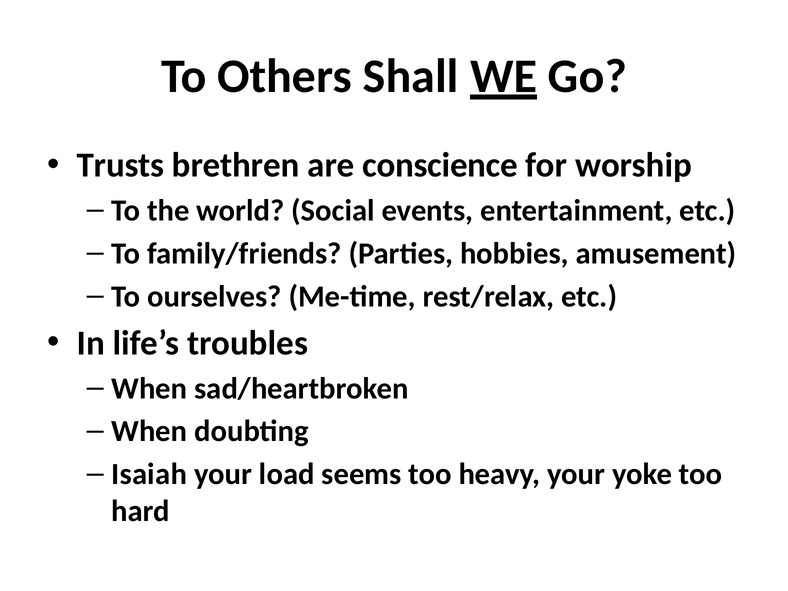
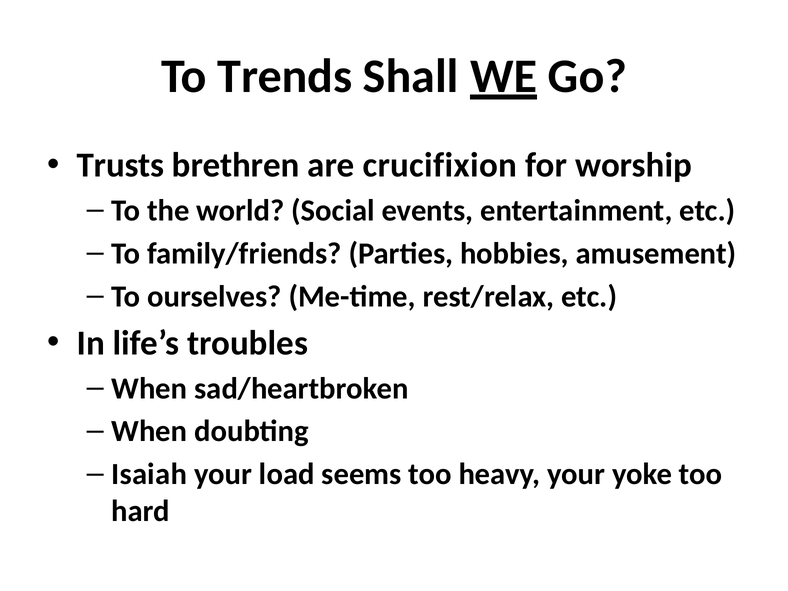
Others: Others -> Trends (285, 76)
conscience: conscience -> crucifixion (440, 165)
